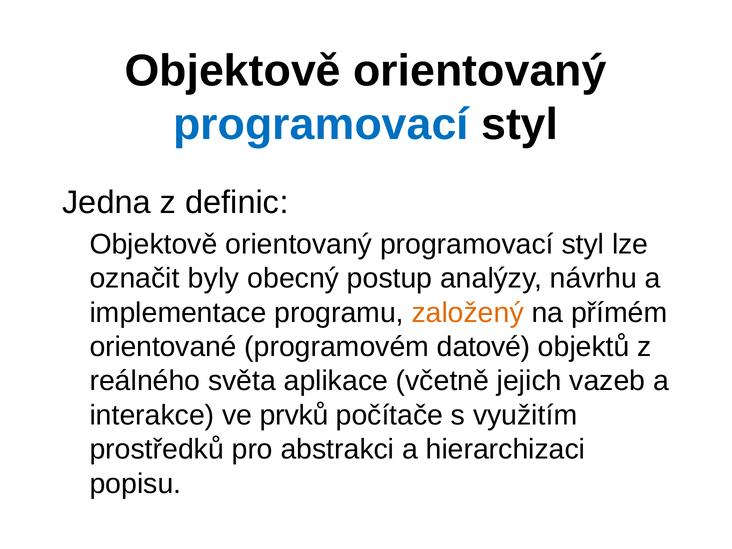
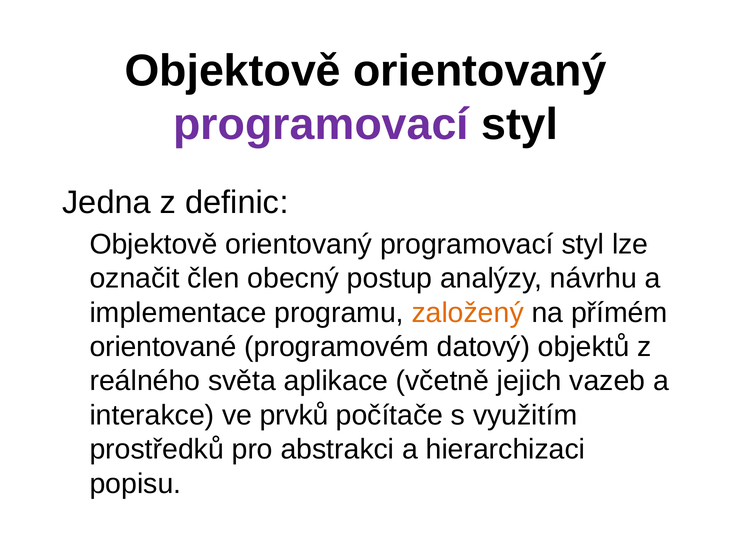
programovací colour: blue -> purple (321, 124)
byly: byly -> člen (214, 279)
datové: datové -> datový (484, 347)
